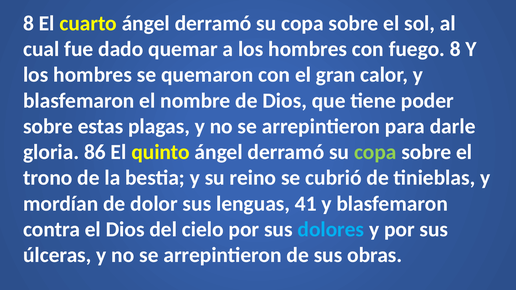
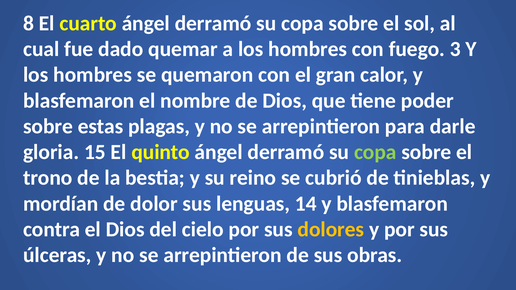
fuego 8: 8 -> 3 (455, 49)
86: 86 -> 15 (95, 152)
41: 41 -> 14 (306, 204)
dolores colour: light blue -> yellow (331, 230)
